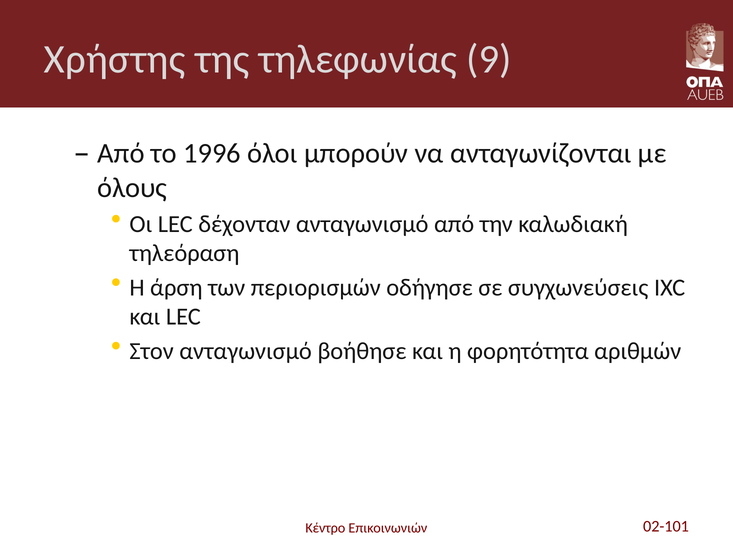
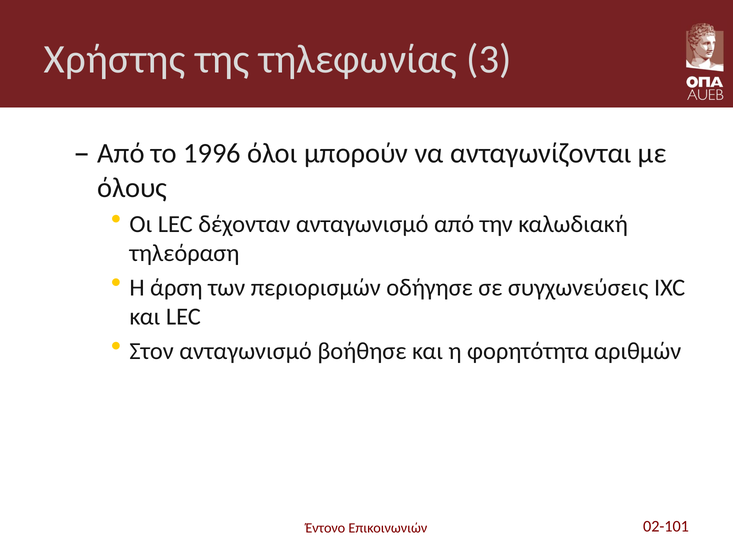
9: 9 -> 3 (489, 59)
Κέντρο: Κέντρο -> Έντονο (325, 528)
